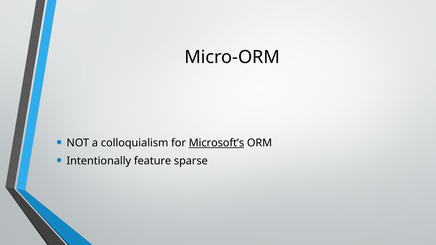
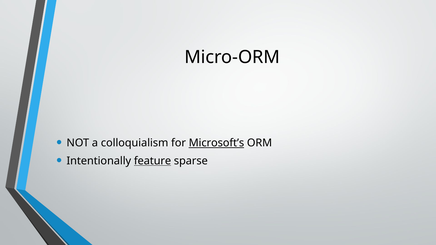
feature underline: none -> present (153, 161)
